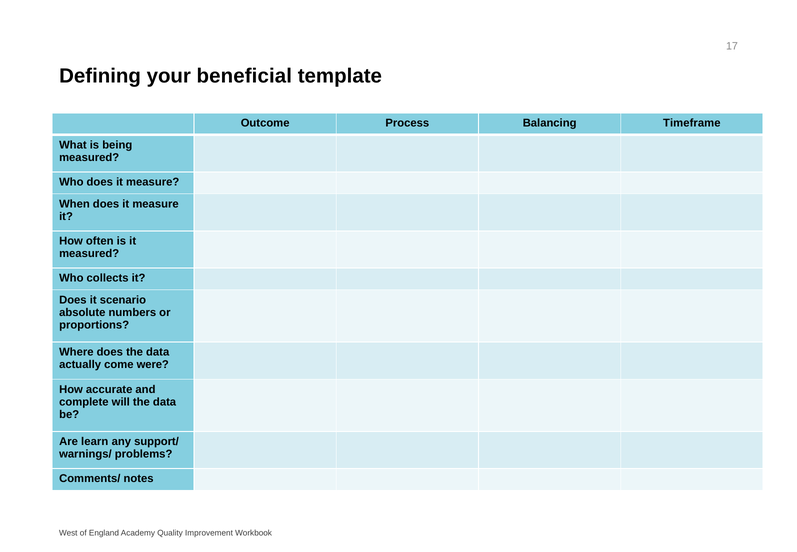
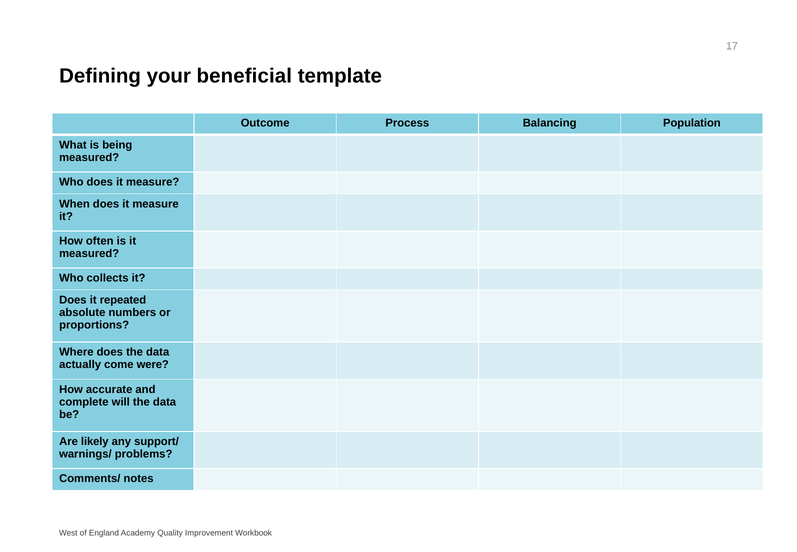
Timeframe: Timeframe -> Population (692, 123)
scenario: scenario -> repeated (123, 300)
learn: learn -> likely (95, 441)
